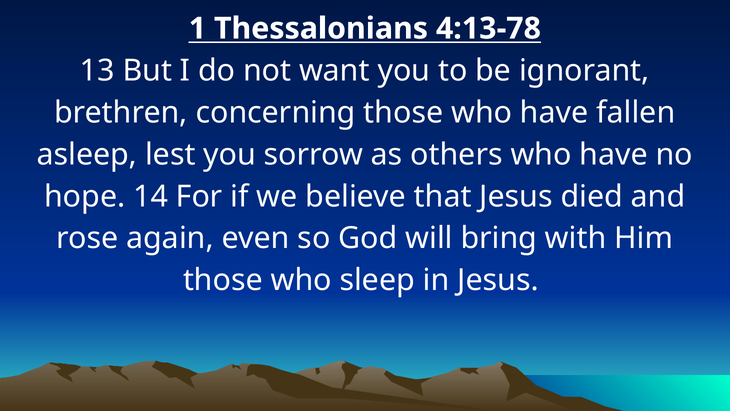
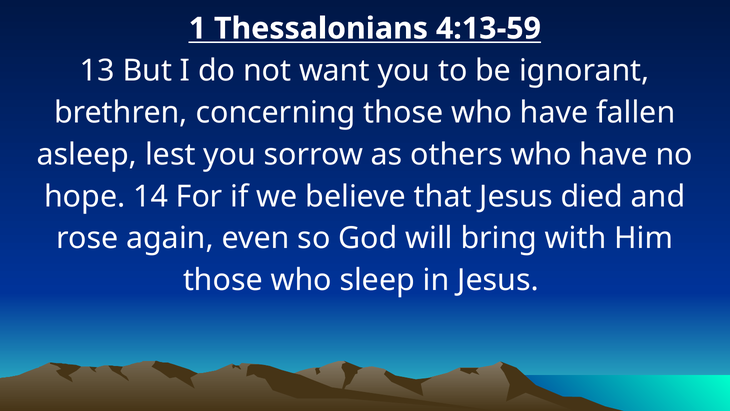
4:13-78: 4:13-78 -> 4:13-59 (488, 29)
